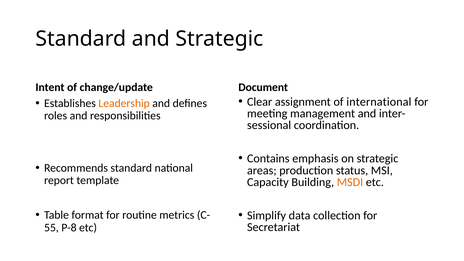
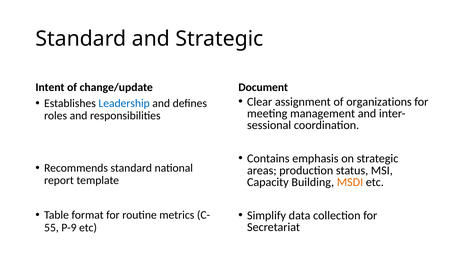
international: international -> organizations (379, 102)
Leadership colour: orange -> blue (124, 103)
P-8: P-8 -> P-9 (69, 228)
